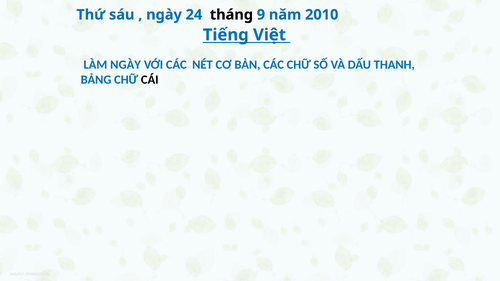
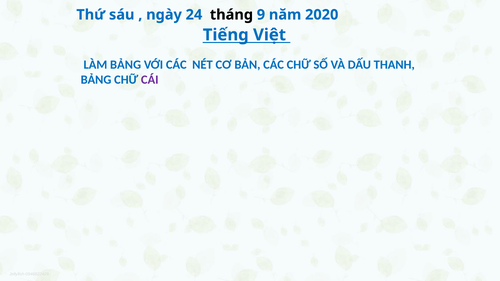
2010: 2010 -> 2020 (322, 15)
LÀM NGÀY: NGÀY -> BẢNG (126, 65)
CÁI colour: black -> purple (150, 80)
